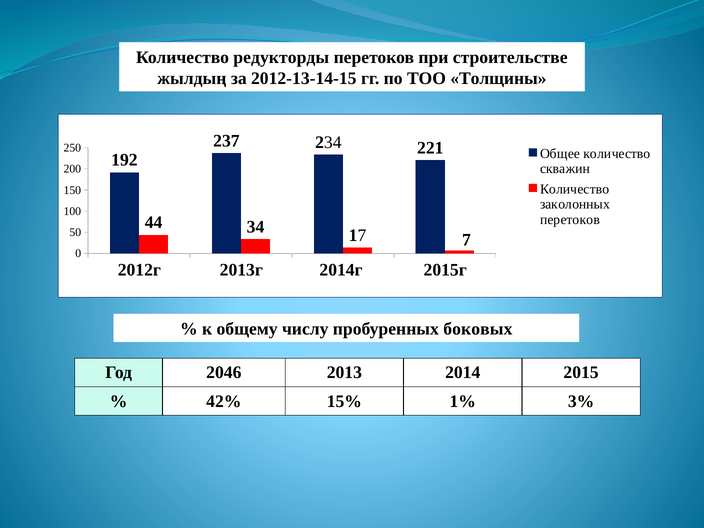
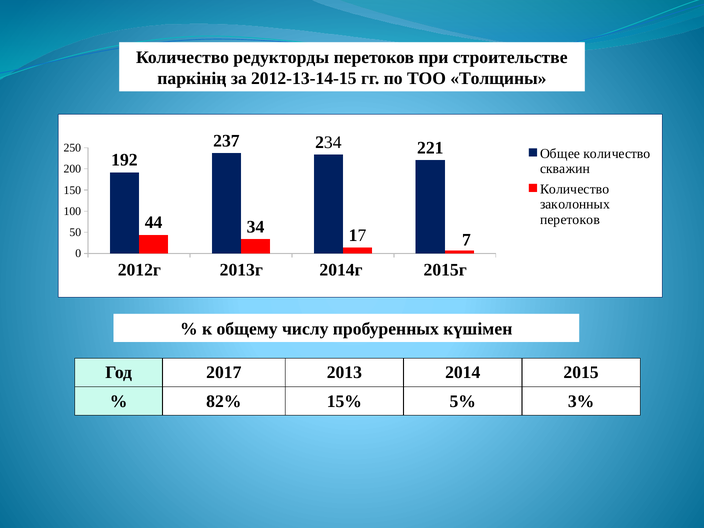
жылдың: жылдың -> паркінің (192, 79)
боковых: боковых -> күшімен (478, 329)
2046: 2046 -> 2017 (224, 373)
42%: 42% -> 82% (224, 401)
1%: 1% -> 5% (463, 401)
